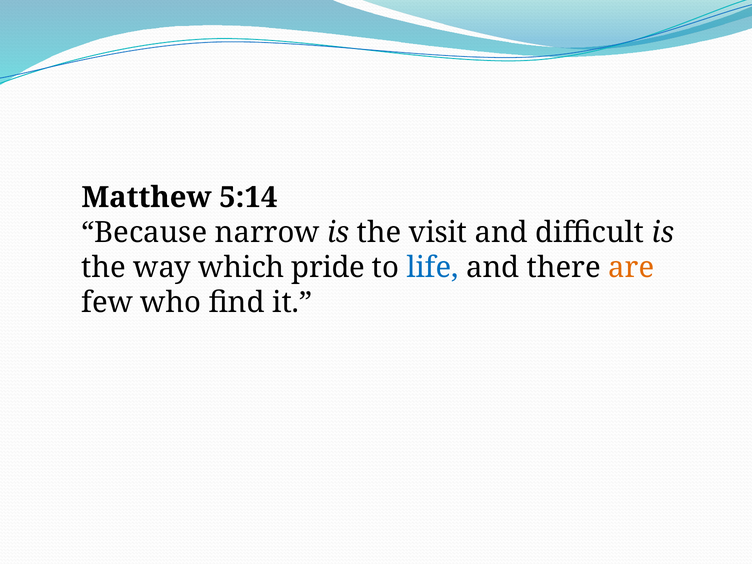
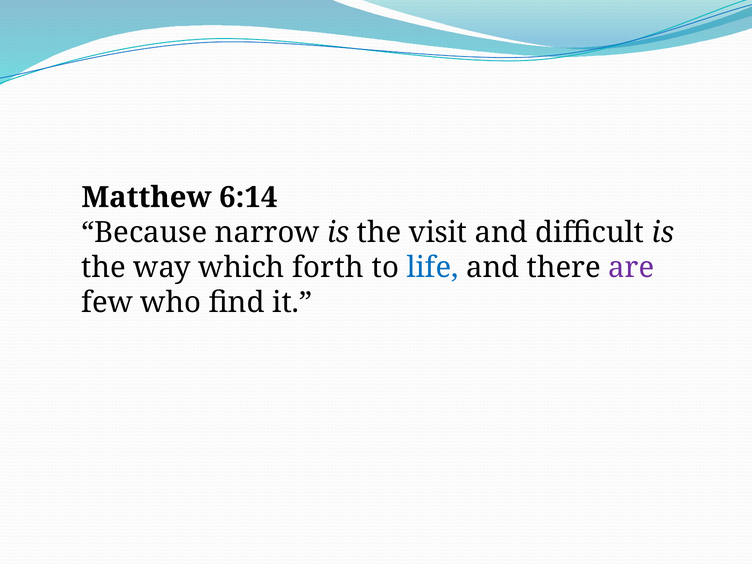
5:14: 5:14 -> 6:14 (248, 197)
pride: pride -> forth (328, 268)
are colour: orange -> purple (631, 268)
